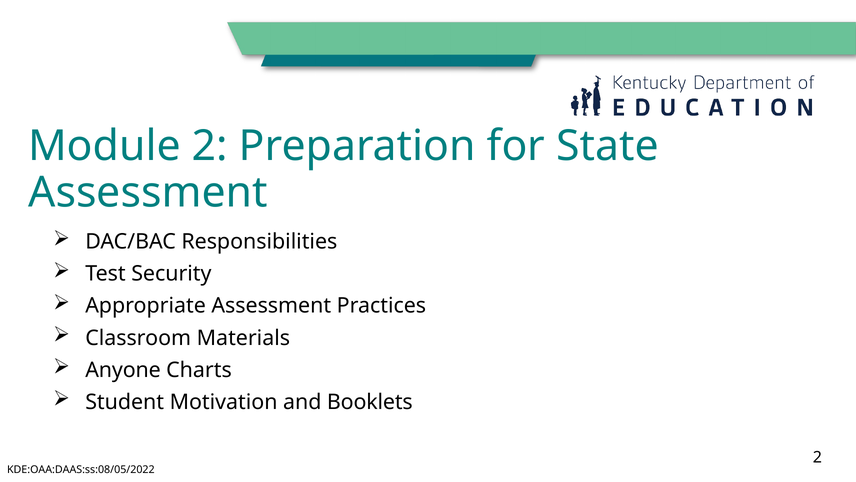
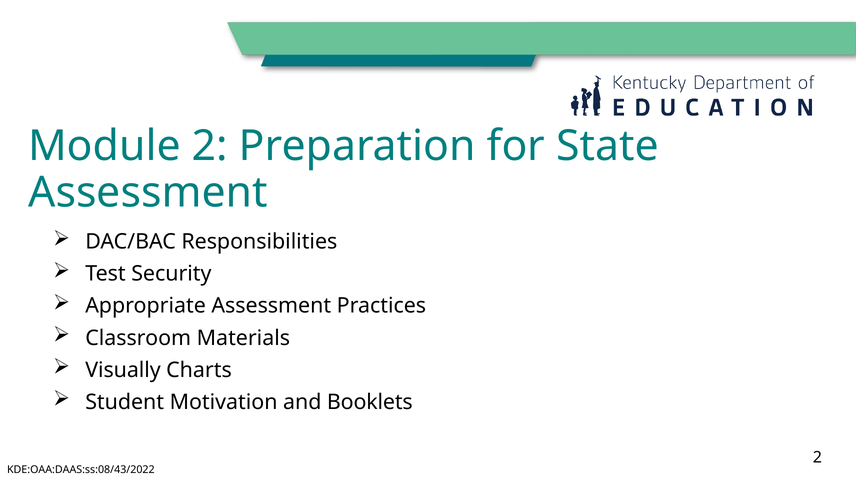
Anyone: Anyone -> Visually (123, 370)
KDE:OAA:DAAS:ss:08/05/2022: KDE:OAA:DAAS:ss:08/05/2022 -> KDE:OAA:DAAS:ss:08/43/2022 (81, 469)
